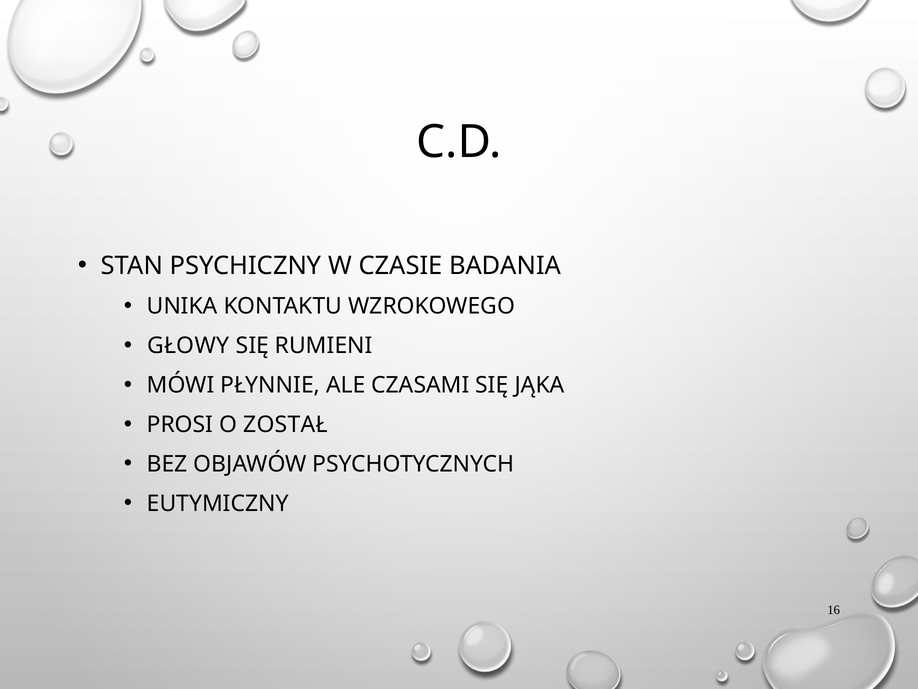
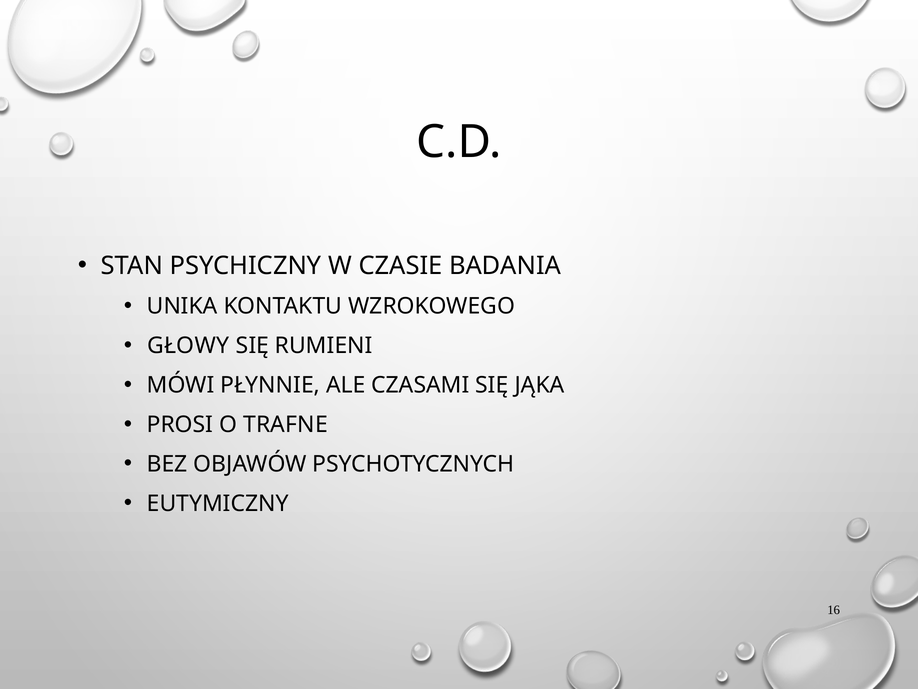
ZOSTAŁ: ZOSTAŁ -> TRAFNE (285, 424)
